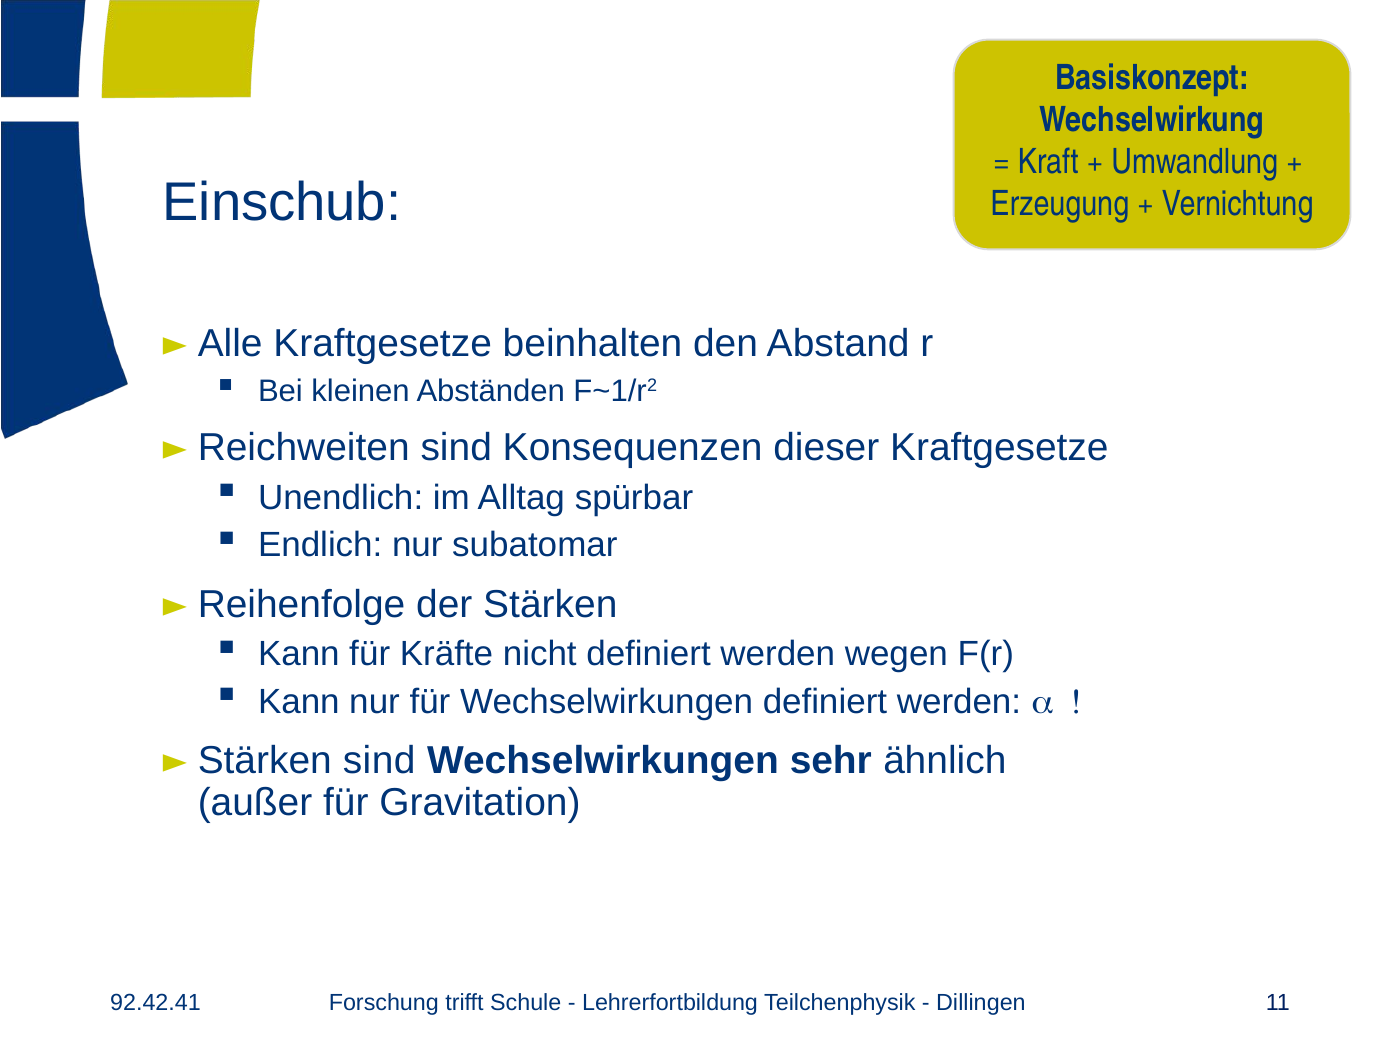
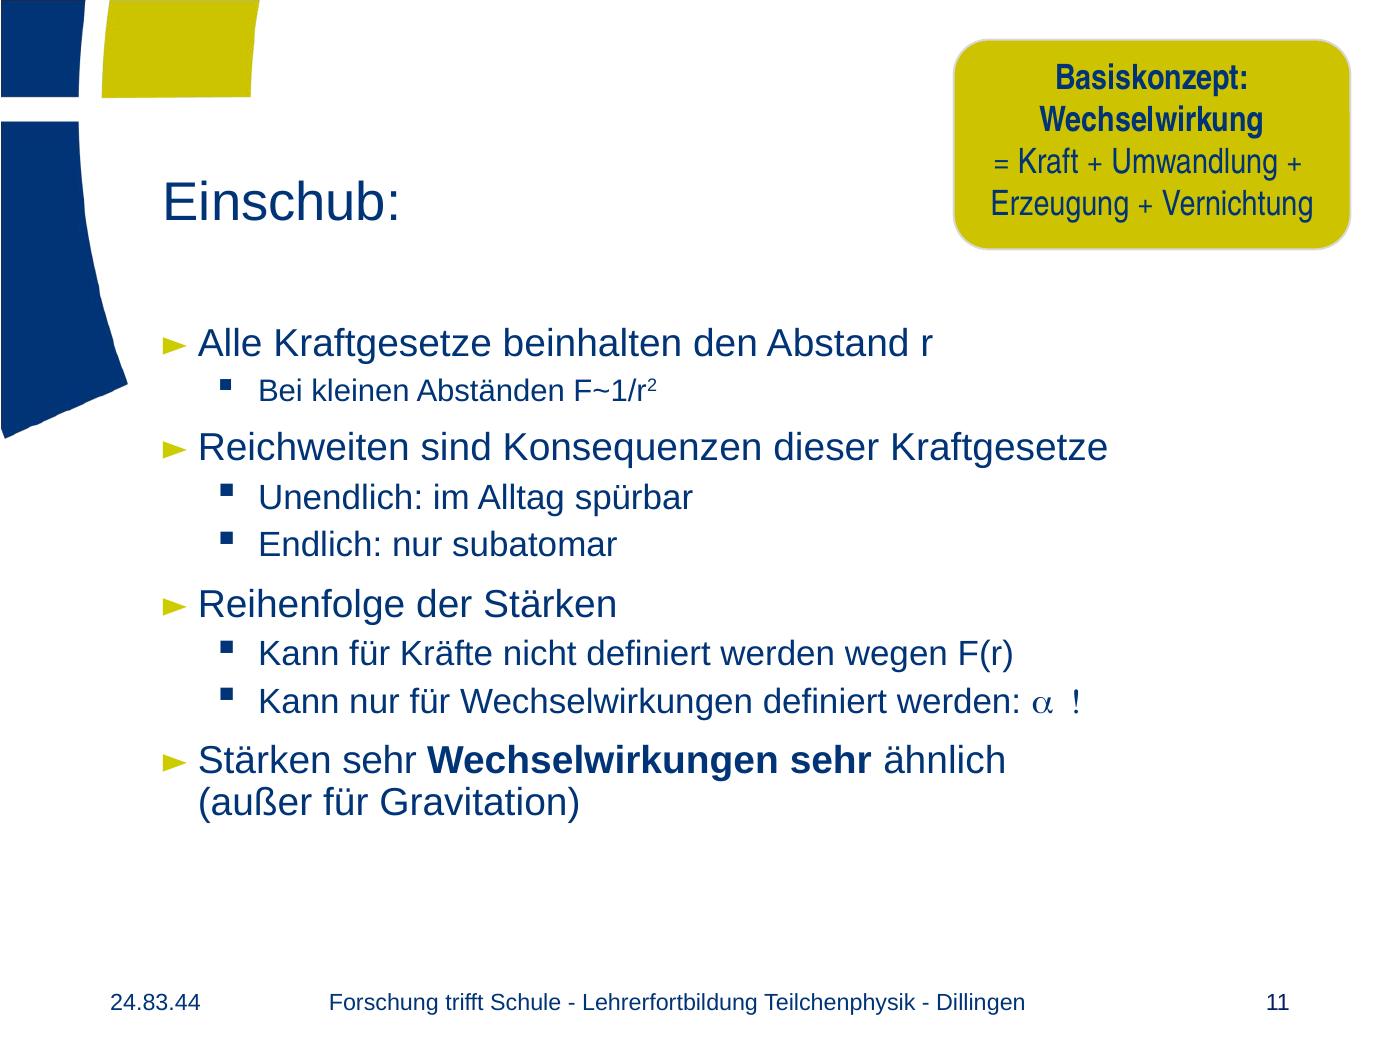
Stärken sind: sind -> sehr (380, 761)
92.42.41: 92.42.41 -> 24.83.44 (156, 1003)
